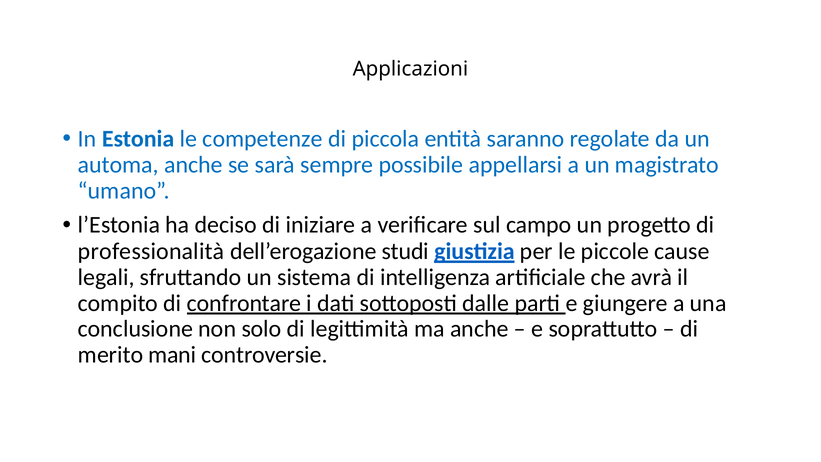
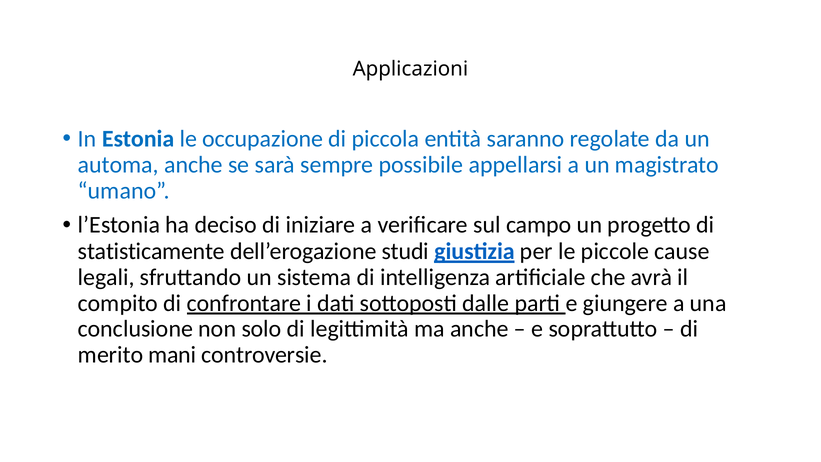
competenze: competenze -> occupazione (263, 139)
professionalità: professionalità -> statisticamente (151, 251)
